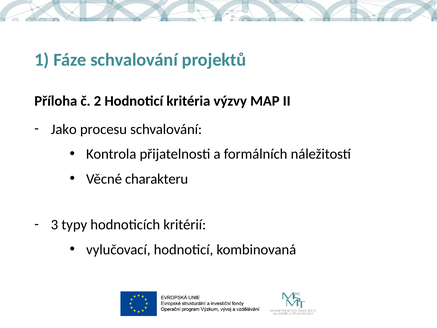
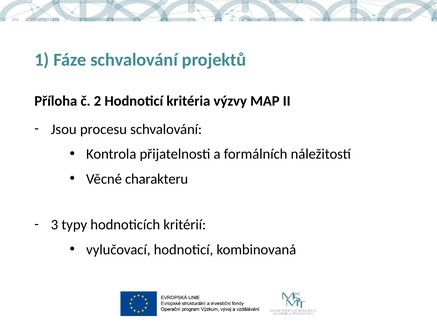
Jako: Jako -> Jsou (64, 129)
